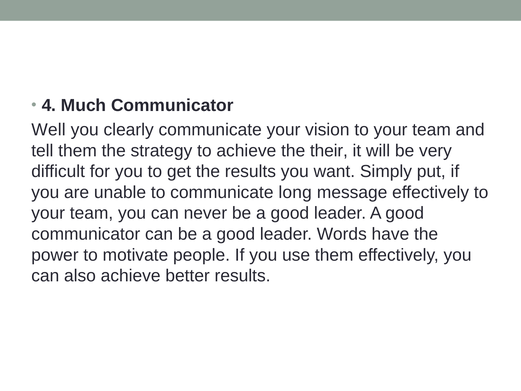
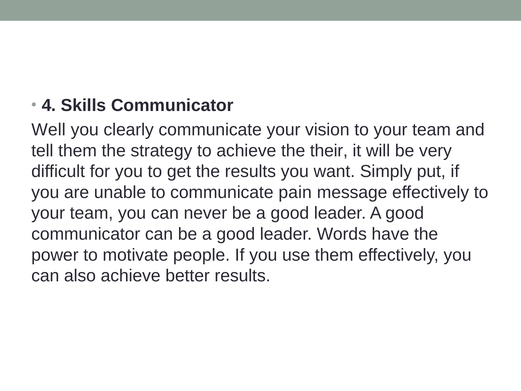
Much: Much -> Skills (84, 105)
long: long -> pain (295, 192)
